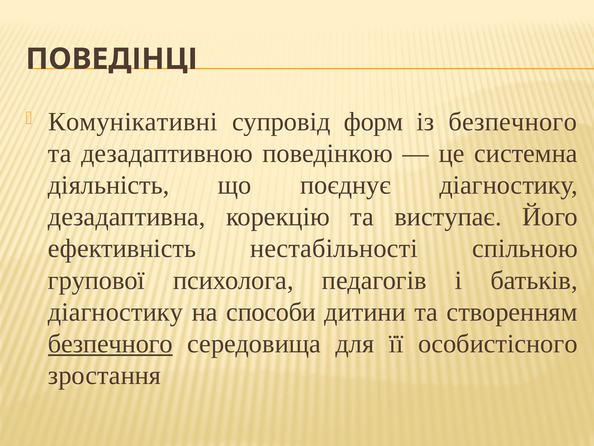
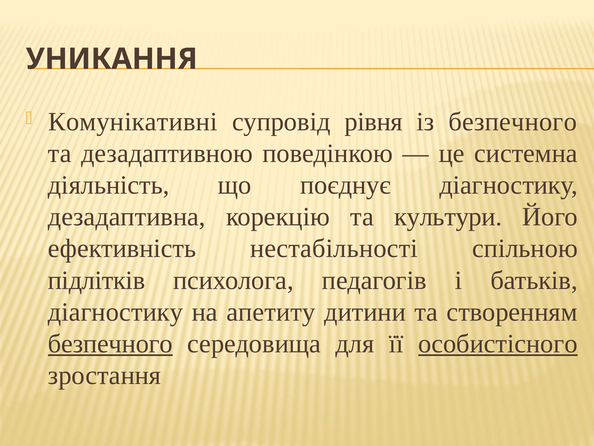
ПОВЕДІНЦІ: ПОВЕДІНЦІ -> УНИКАННЯ (112, 59)
форм: форм -> рівня (374, 122)
виступає: виступає -> культури (448, 217)
групової: групової -> підлітків (96, 280)
способи: способи -> апетиту (271, 312)
особистісного underline: none -> present (498, 343)
